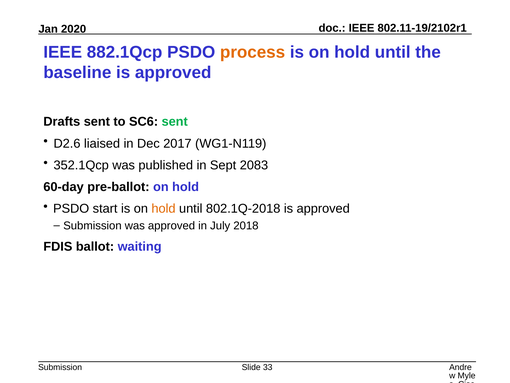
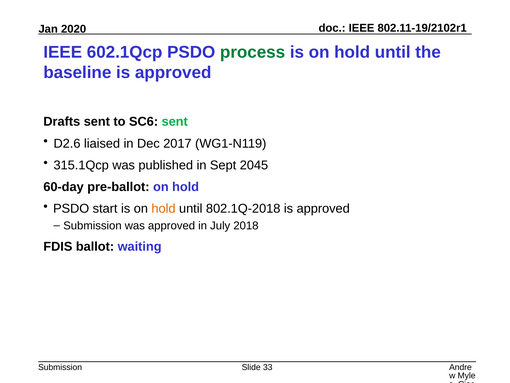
882.1Qcp: 882.1Qcp -> 602.1Qcp (125, 52)
process colour: orange -> green (253, 52)
352.1Qcp: 352.1Qcp -> 315.1Qcp (81, 165)
2083: 2083 -> 2045 (254, 165)
